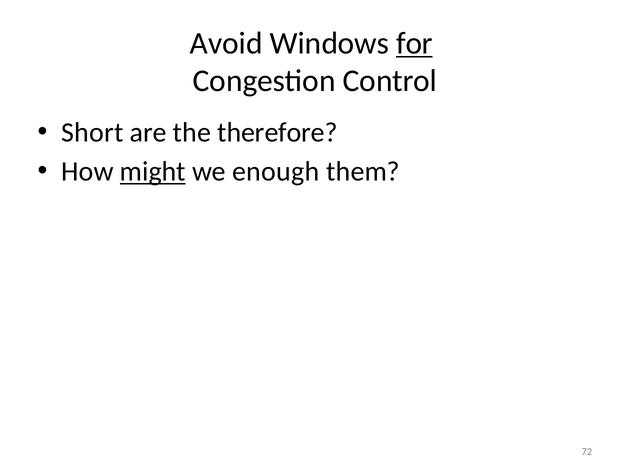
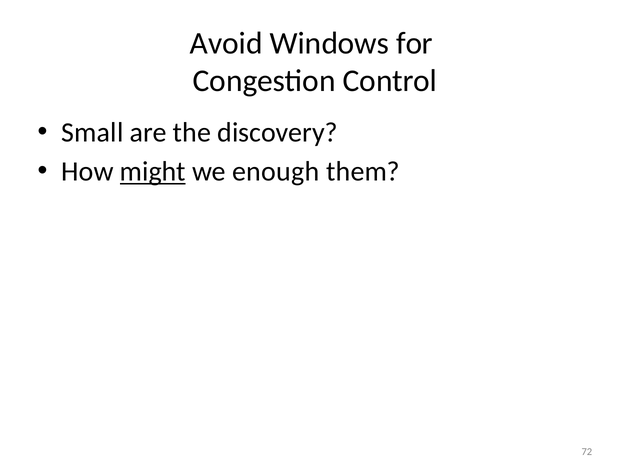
for underline: present -> none (415, 43)
Short: Short -> Small (92, 132)
therefore: therefore -> discovery (277, 132)
